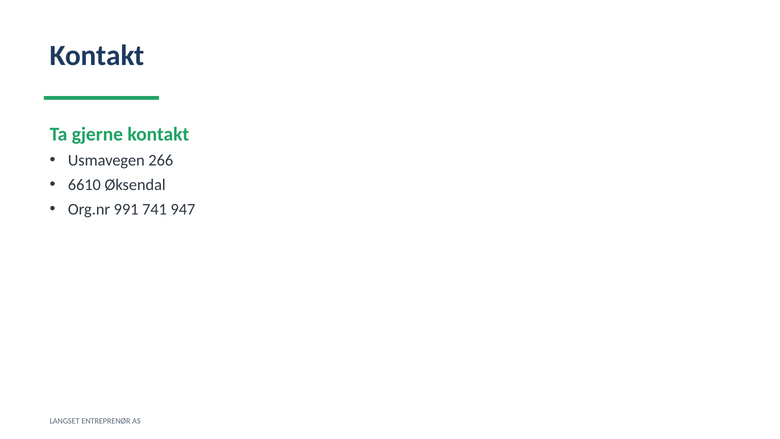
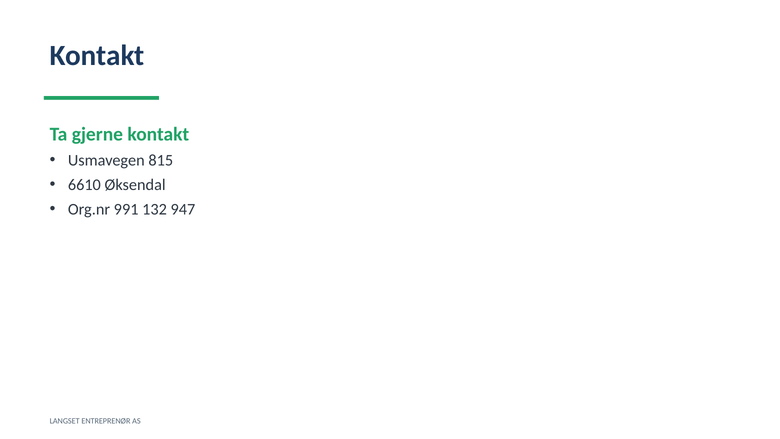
266: 266 -> 815 (161, 160)
741: 741 -> 132 (155, 209)
